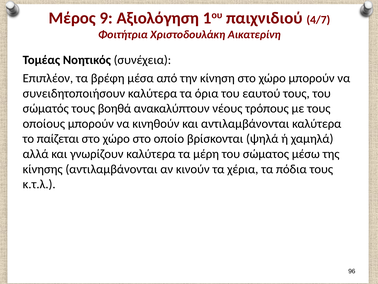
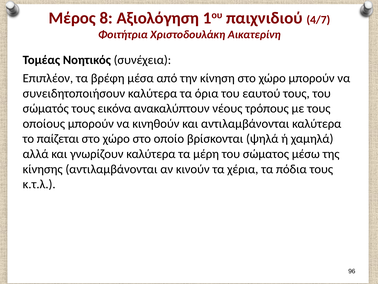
9: 9 -> 8 (106, 18)
βοηθά: βοηθά -> εικόνα (114, 108)
